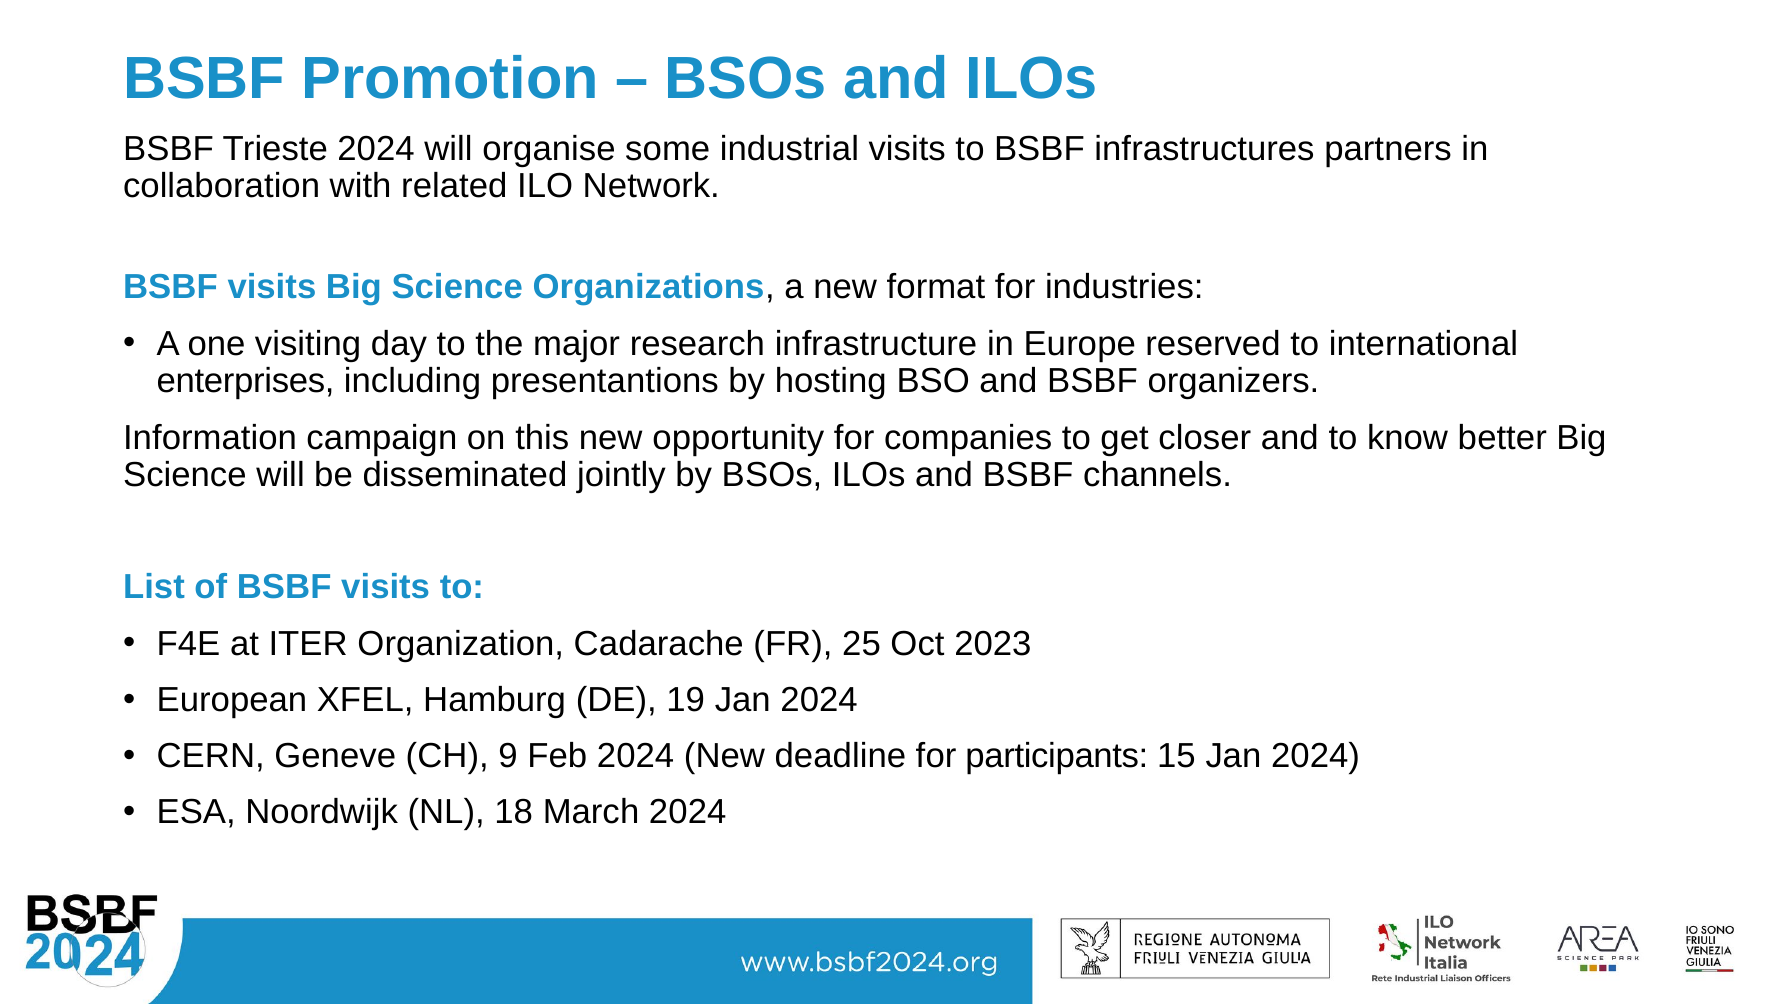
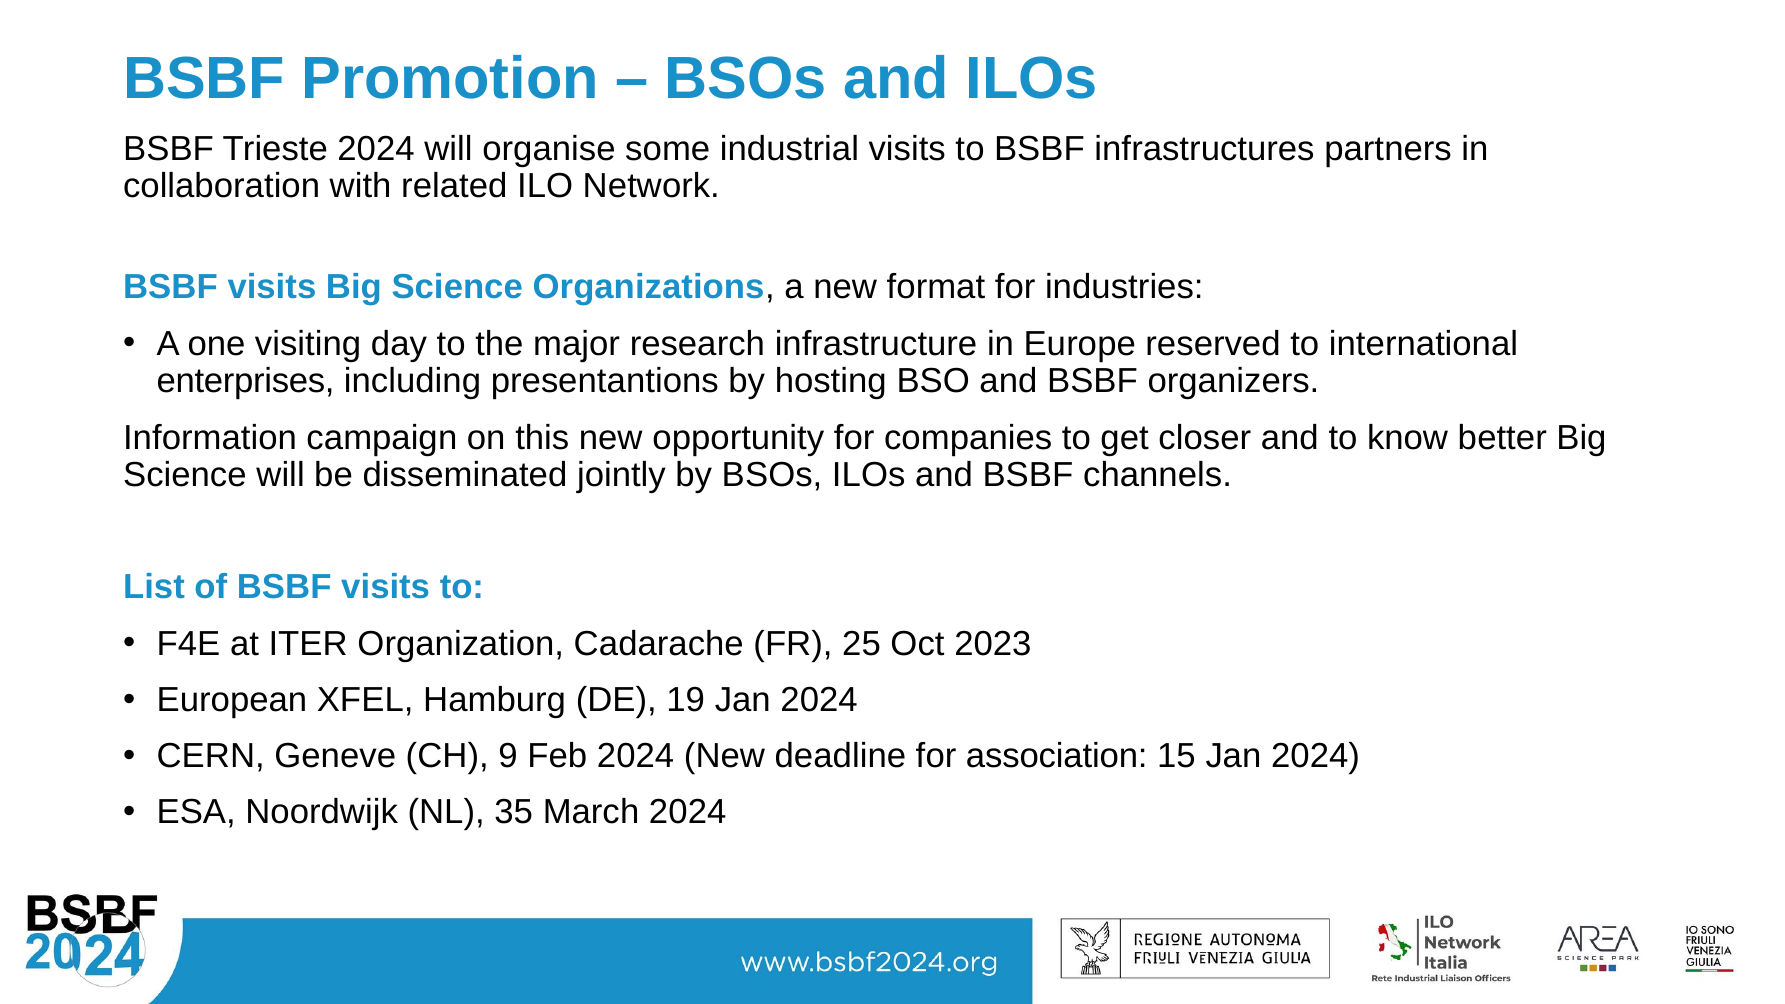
participants: participants -> association (1057, 756)
18: 18 -> 35 (514, 812)
